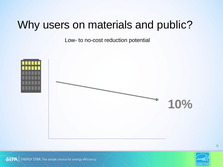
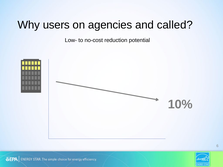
materials: materials -> agencies (110, 25)
public: public -> called (175, 25)
